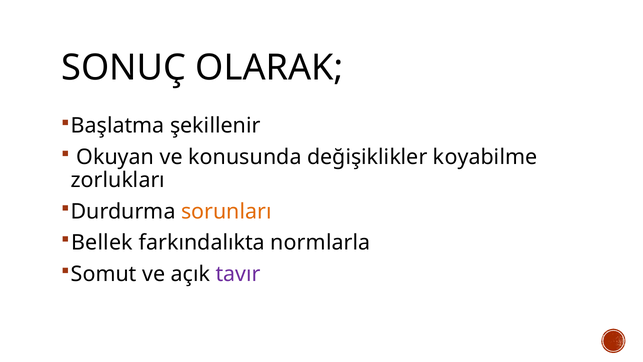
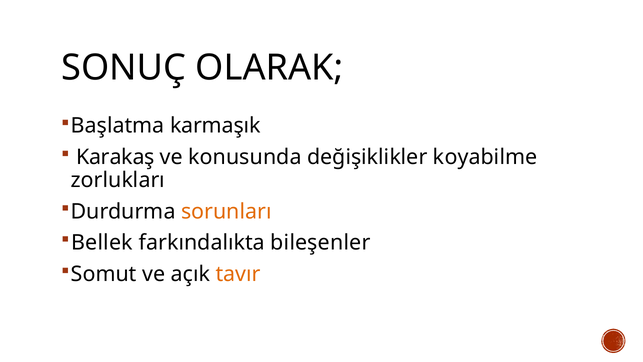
şekillenir: şekillenir -> karmaşık (215, 126)
Okuyan: Okuyan -> Karakaş (115, 157)
normlarla: normlarla -> bileşenler (320, 242)
tavır colour: purple -> orange (238, 274)
